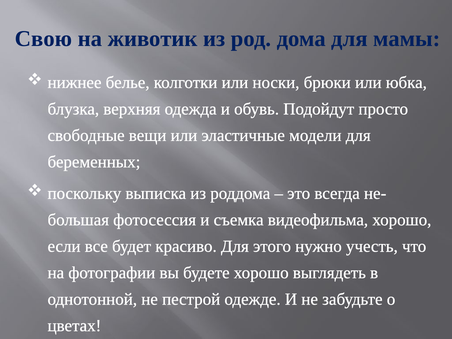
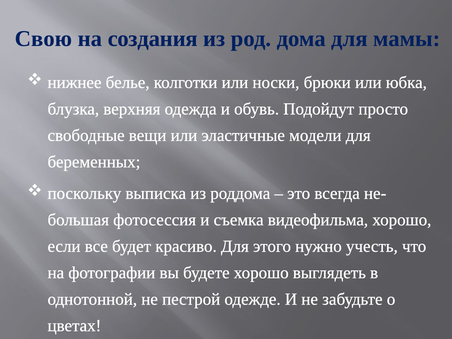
животик: животик -> создания (153, 39)
